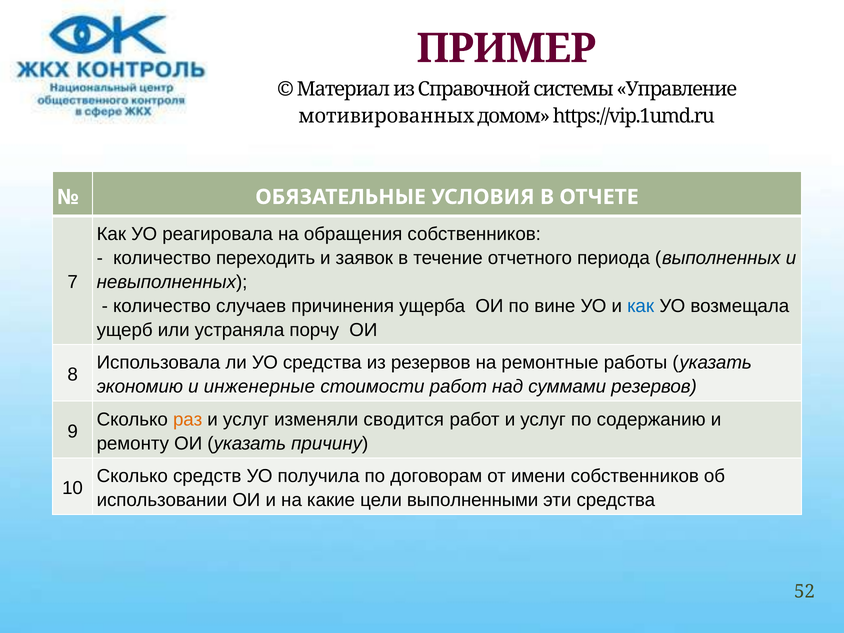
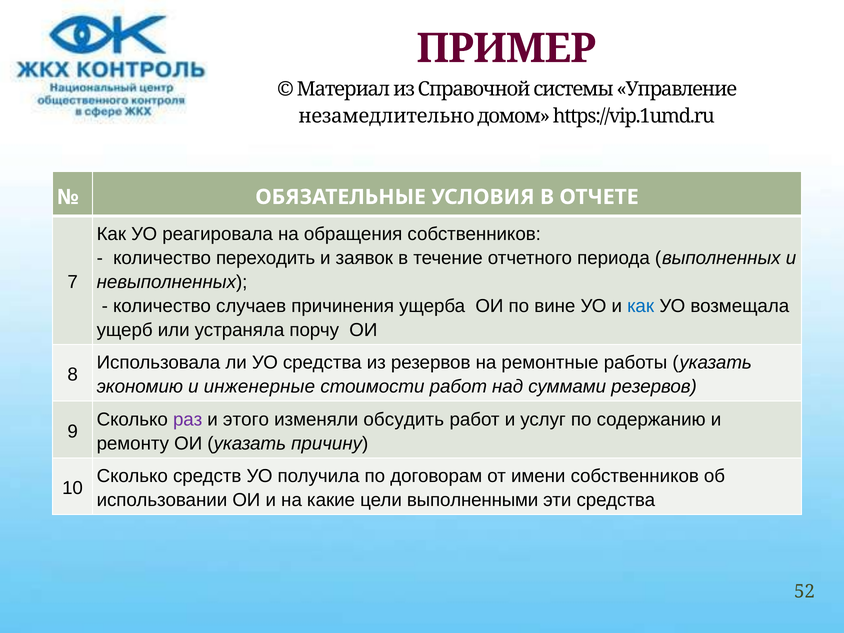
мотивированных: мотивированных -> незамедлительно (386, 116)
раз colour: orange -> purple (188, 419)
услуг: услуг -> этого (246, 419)
сводится: сводится -> обсудить (404, 419)
